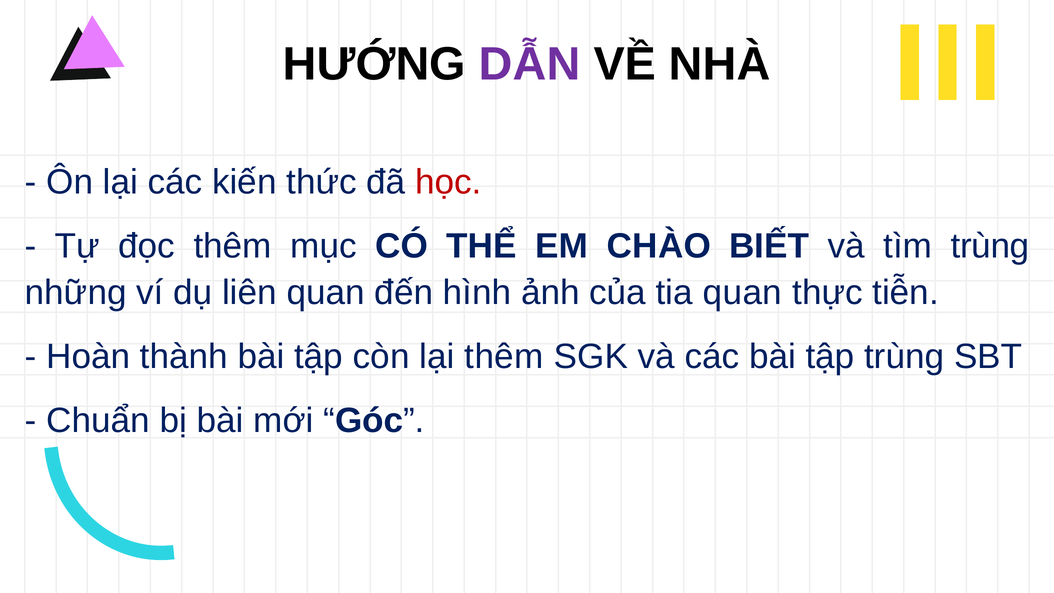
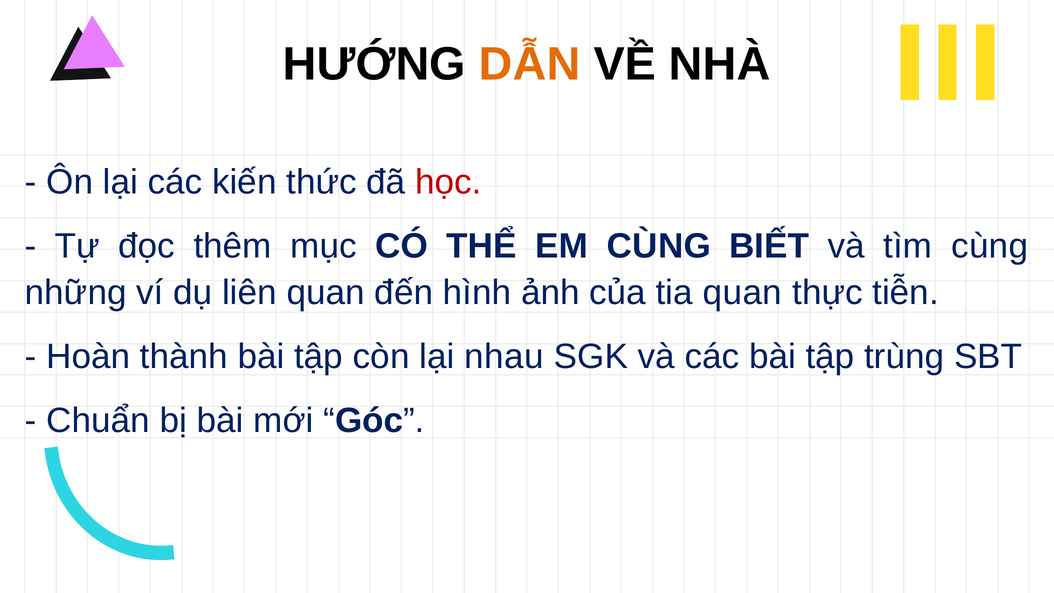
DẪN colour: purple -> orange (530, 64)
EM CHÀO: CHÀO -> CÙNG (659, 246)
tìm trùng: trùng -> cùng (990, 246)
lại thêm: thêm -> nhau (504, 356)
